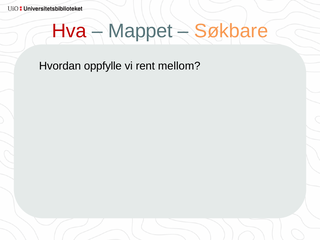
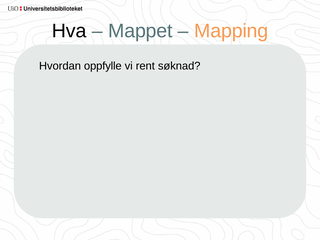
Hva colour: red -> black (69, 31)
Søkbare: Søkbare -> Mapping (231, 31)
mellom: mellom -> søknad (179, 66)
